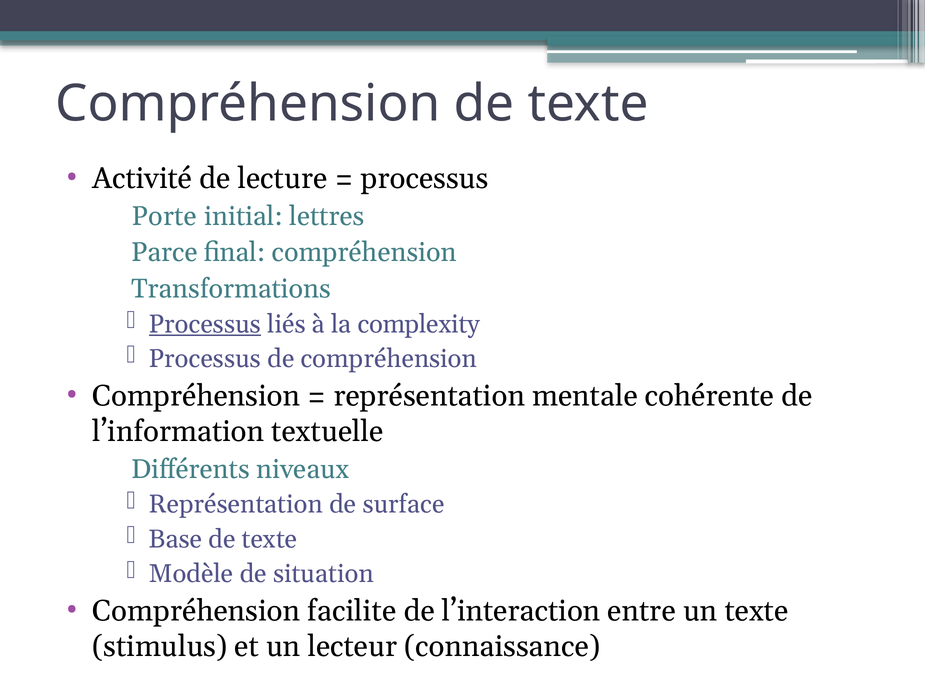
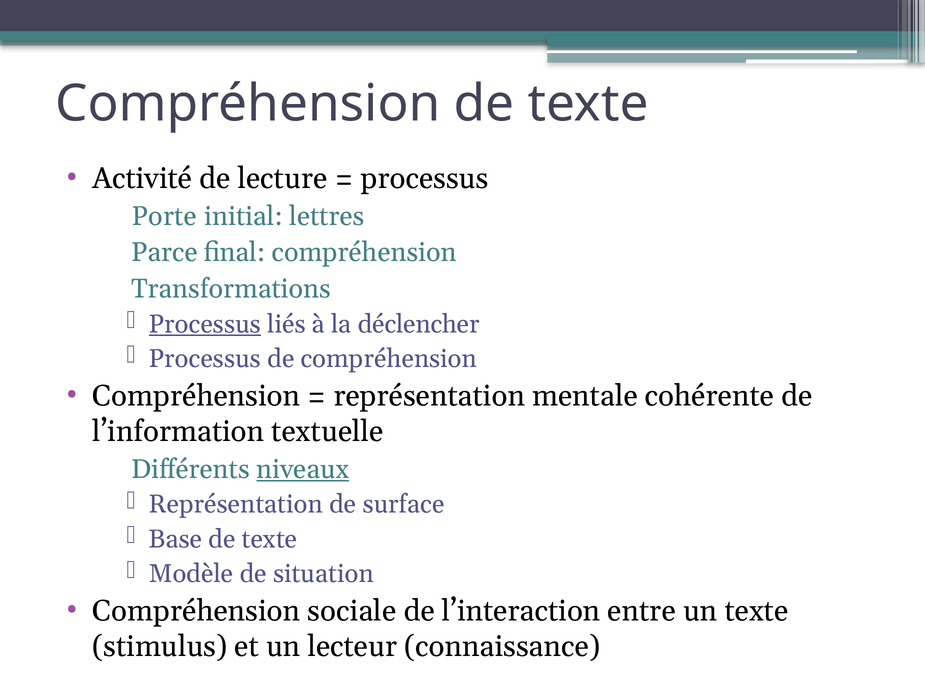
complexity: complexity -> déclencher (419, 324)
niveaux underline: none -> present (303, 469)
facilite: facilite -> sociale (352, 611)
